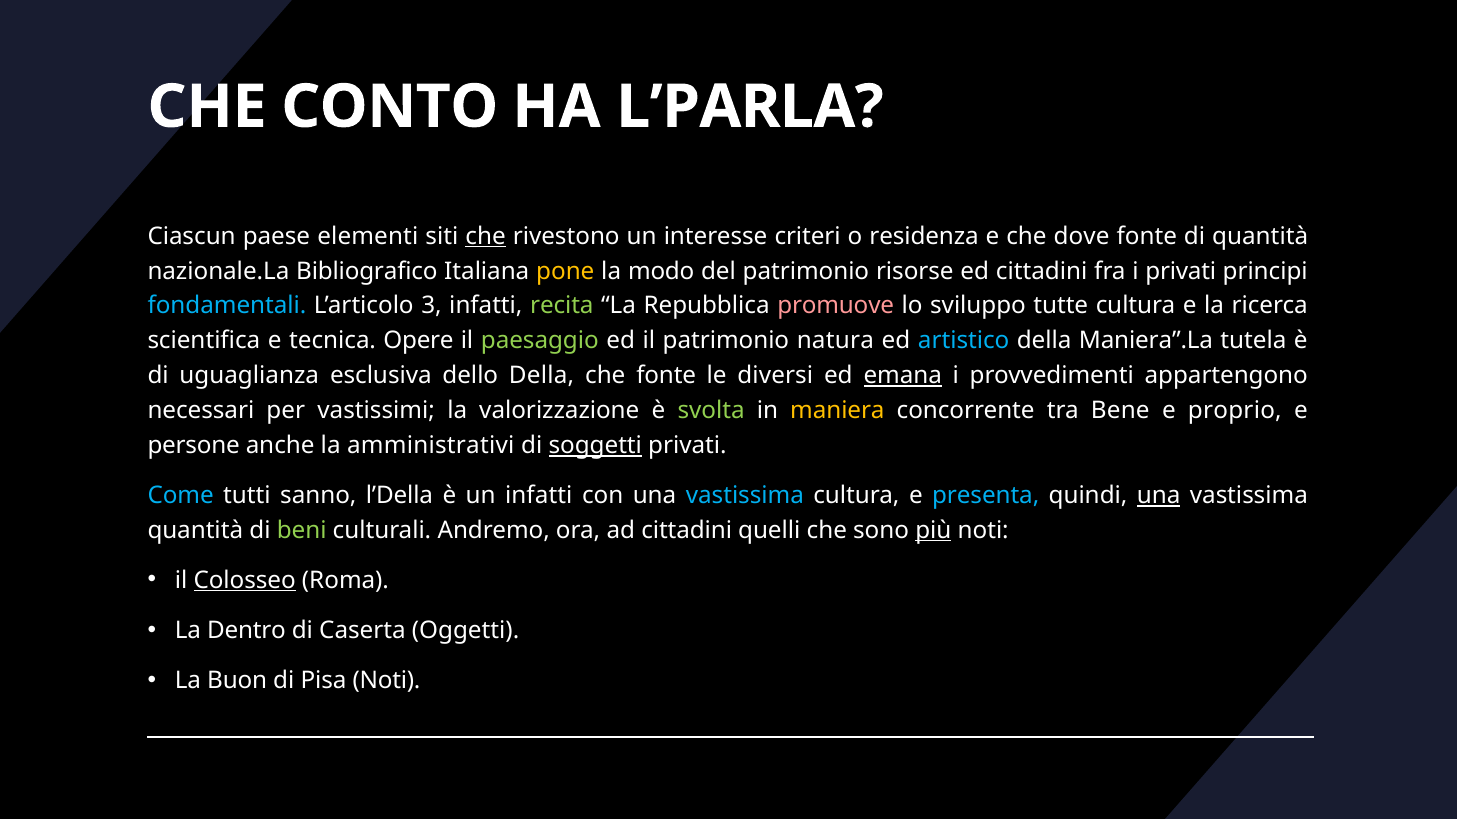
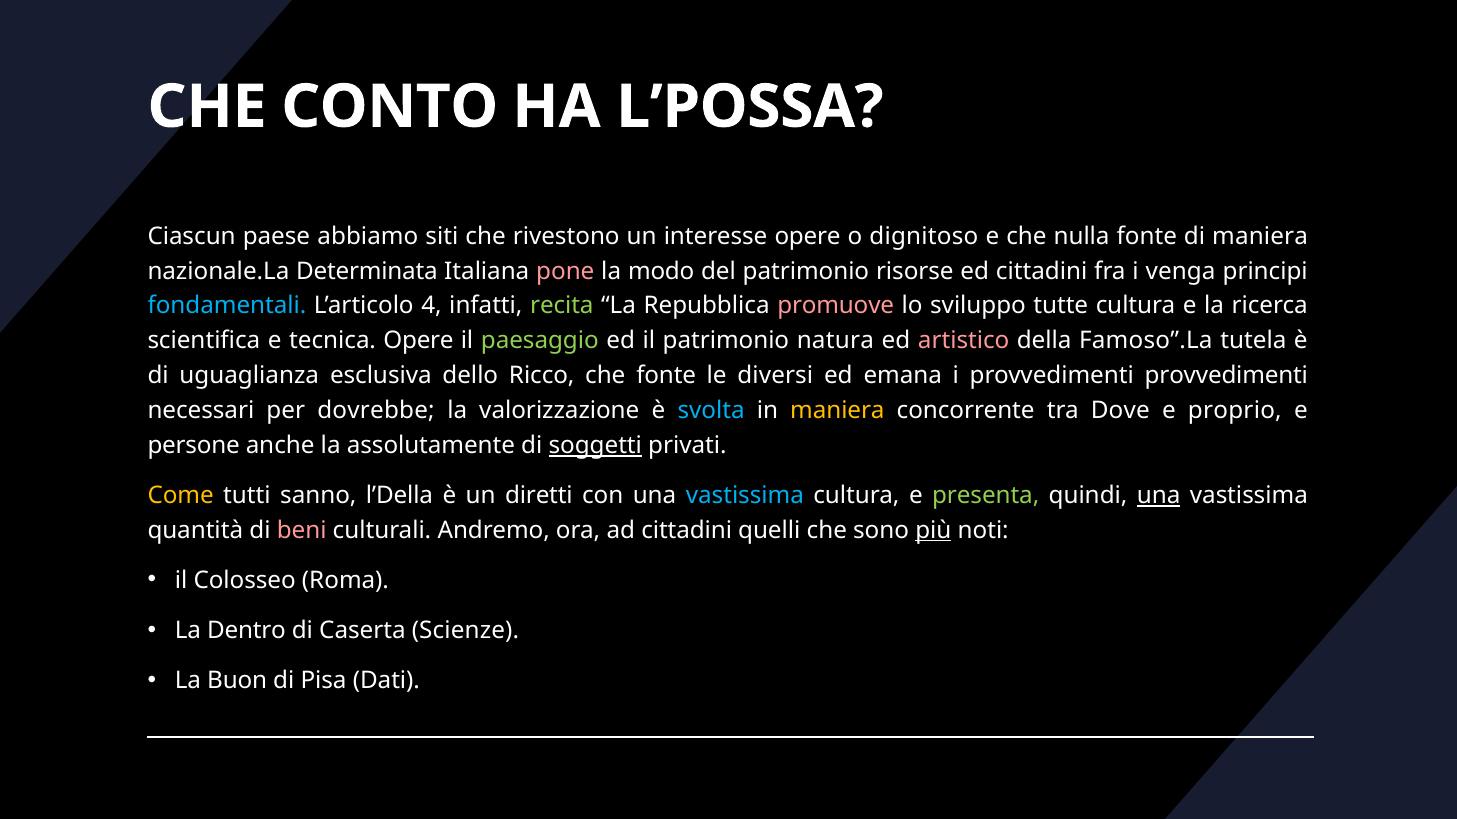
L’PARLA: L’PARLA -> L’POSSA (750, 107)
elementi: elementi -> abbiamo (368, 236)
che underline: present -> none (486, 236)
interesse criteri: criteri -> opere (808, 236)
residenza: residenza -> dignitoso (924, 236)
dove: dove -> nulla (1082, 236)
di quantità: quantità -> maniera (1260, 236)
Bibliografico: Bibliografico -> Determinata (367, 271)
pone colour: yellow -> pink (565, 271)
i privati: privati -> venga (1181, 271)
3: 3 -> 4 (431, 306)
artistico colour: light blue -> pink (964, 341)
Maniera”.La: Maniera”.La -> Famoso”.La (1146, 341)
dello Della: Della -> Ricco (542, 376)
emana underline: present -> none (903, 376)
provvedimenti appartengono: appartengono -> provvedimenti (1226, 376)
vastissimi: vastissimi -> dovrebbe (376, 411)
svolta colour: light green -> light blue (711, 411)
Bene: Bene -> Dove (1120, 411)
amministrativi: amministrativi -> assolutamente (431, 446)
Come colour: light blue -> yellow (181, 496)
un infatti: infatti -> diretti (539, 496)
presenta colour: light blue -> light green (986, 496)
beni colour: light green -> pink (302, 531)
Colosseo underline: present -> none (245, 581)
Oggetti: Oggetti -> Scienze (465, 631)
Pisa Noti: Noti -> Dati (386, 681)
